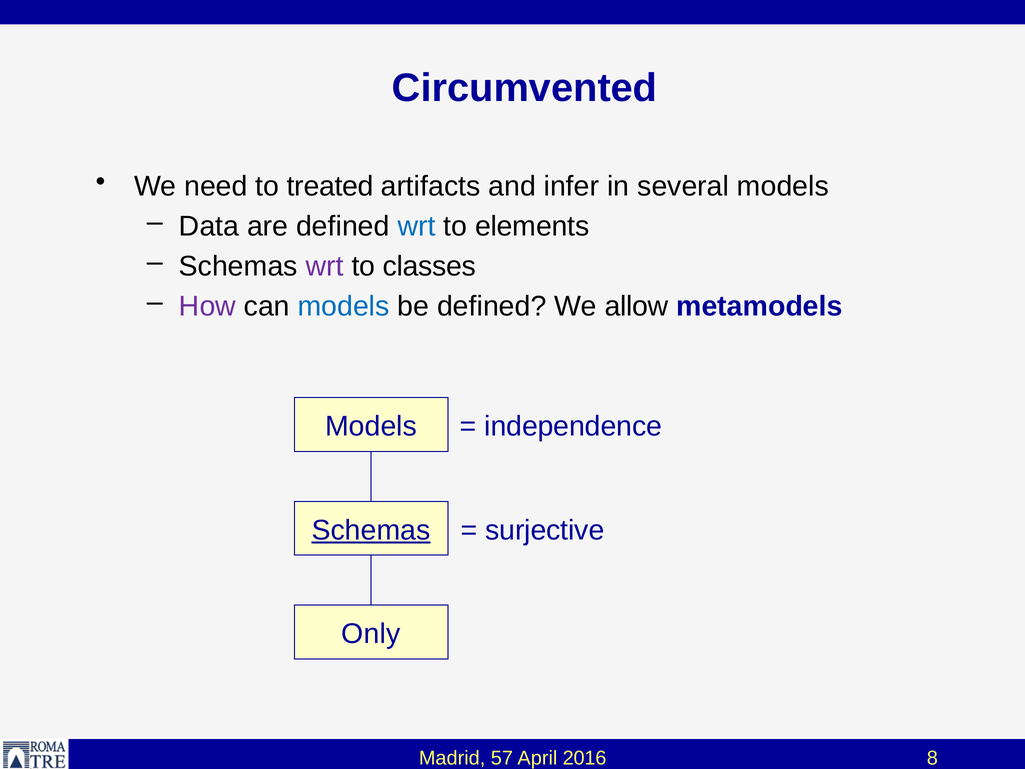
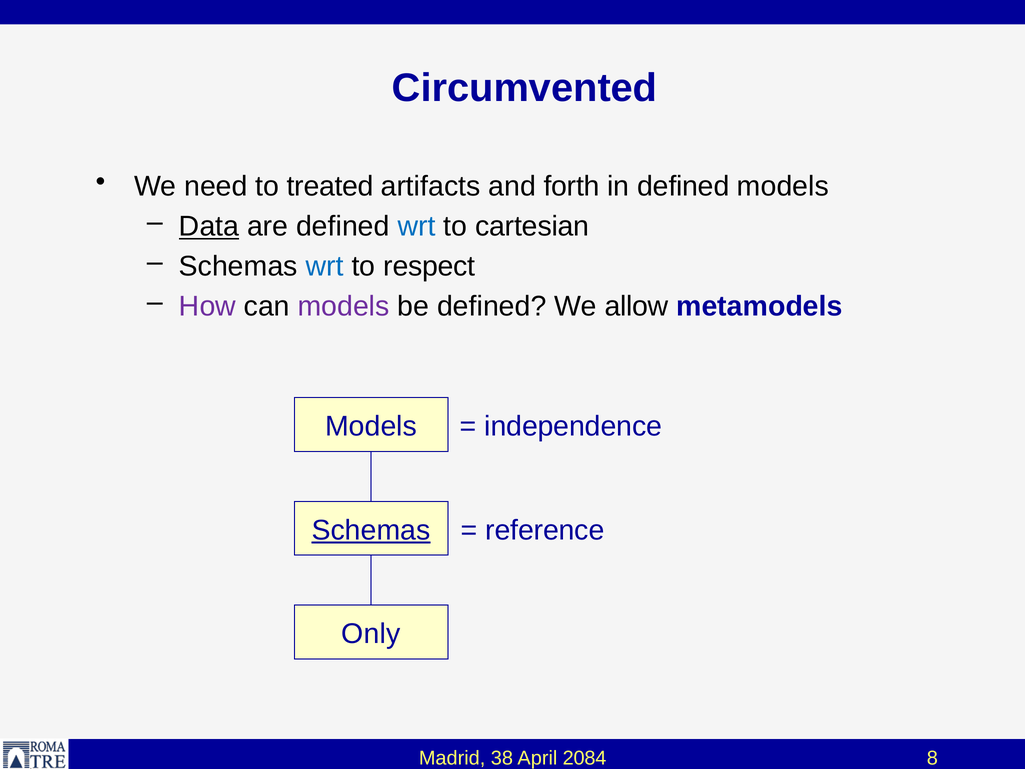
infer: infer -> forth (572, 187)
in several: several -> defined (683, 187)
Data underline: none -> present (209, 226)
elements: elements -> cartesian (532, 226)
wrt colour: purple -> blue (325, 266)
classes: classes -> respect (429, 266)
models colour: blue -> purple (344, 306)
surjective: surjective -> reference (545, 530)
57: 57 -> 38 (502, 758)
2016: 2016 -> 2084 (585, 758)
